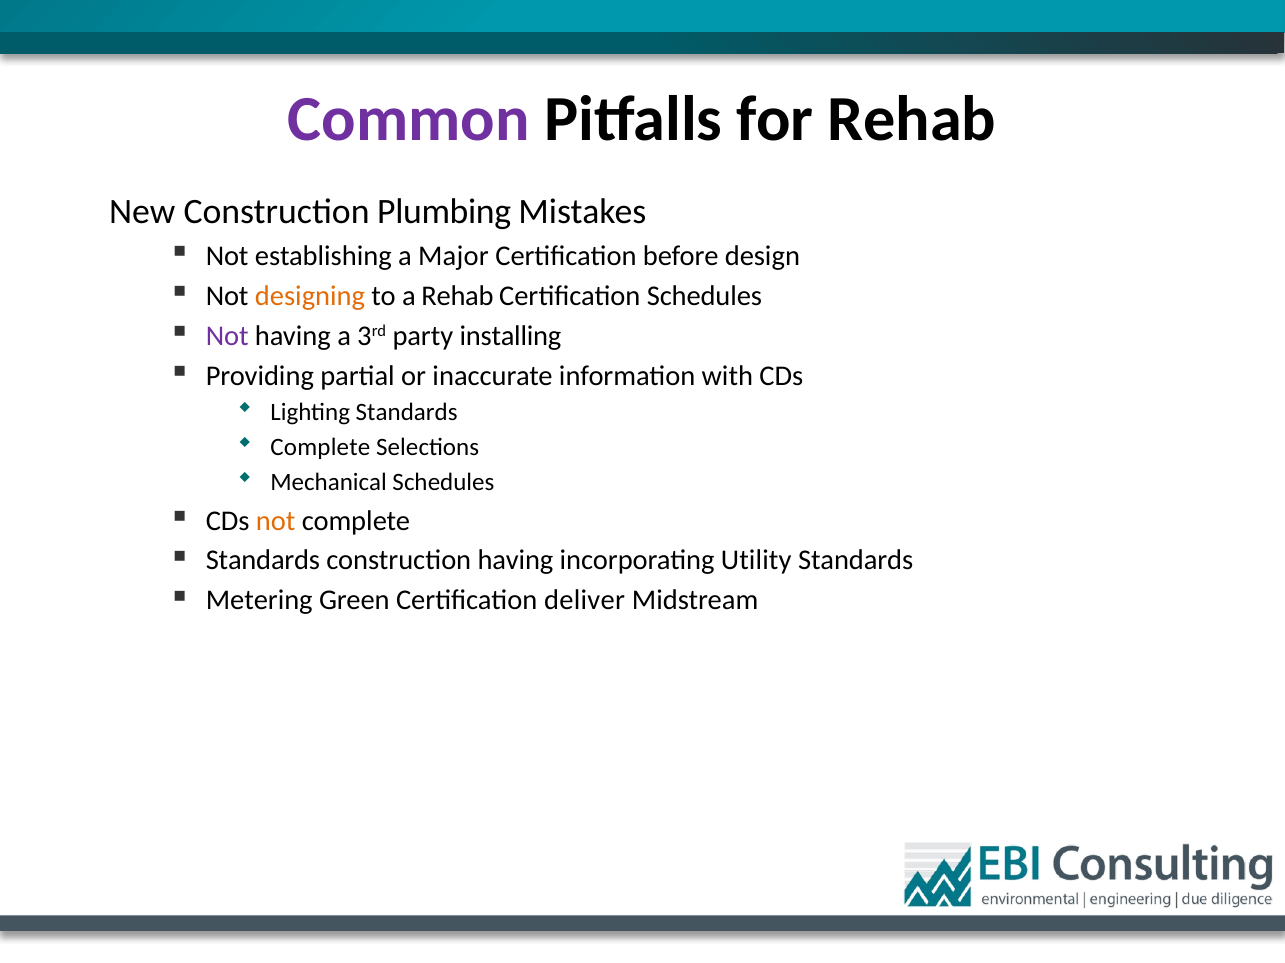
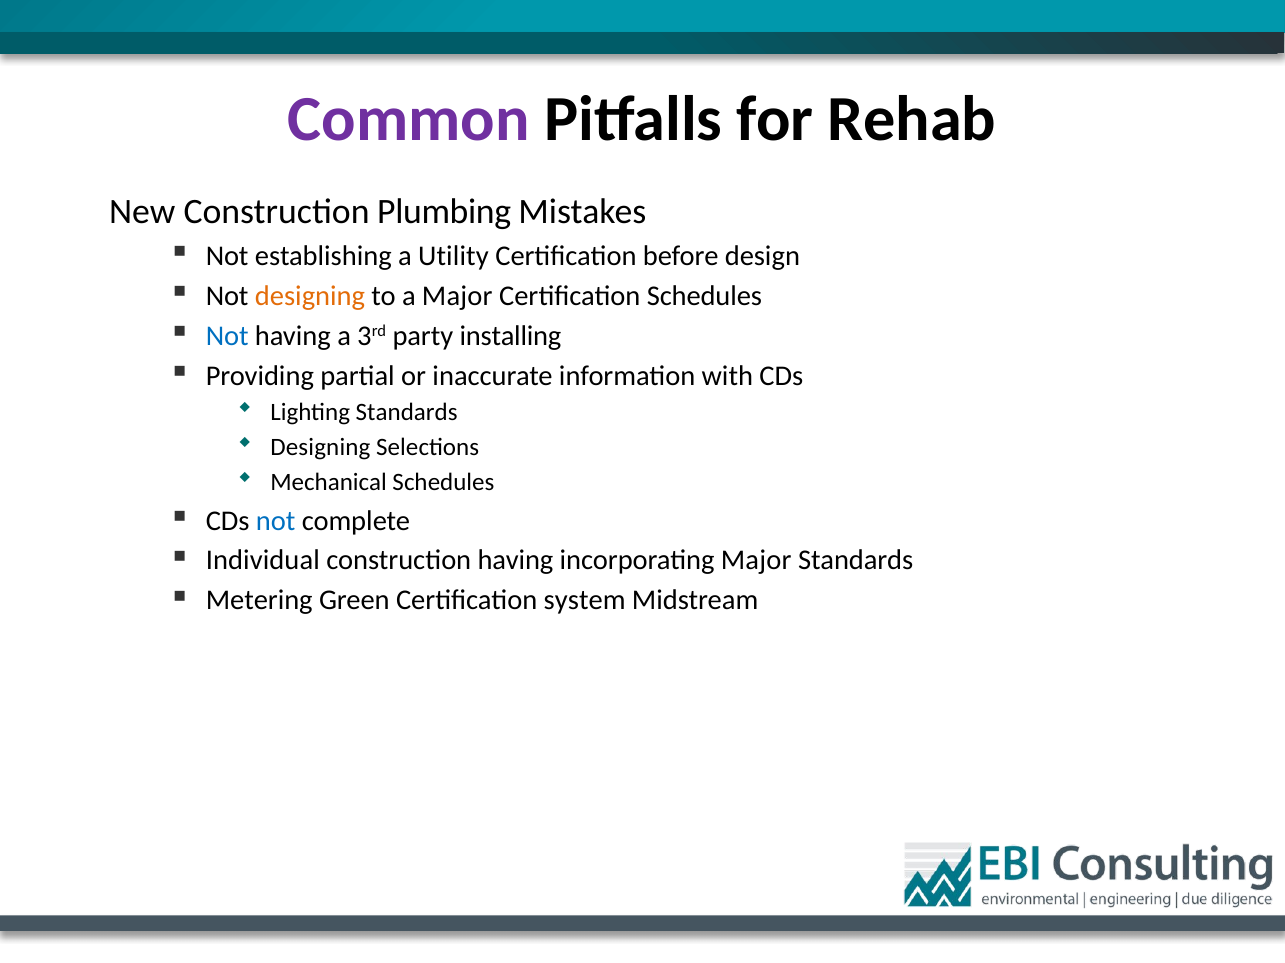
Major: Major -> Utility (453, 256)
a Rehab: Rehab -> Major (457, 296)
Not colour: purple -> blue (227, 336)
Complete: Complete -> Designing (320, 448)
not colour: orange -> blue (276, 521)
Standards: Standards -> Individual (263, 561)
incorporating Utility: Utility -> Major (756, 561)
deliver: deliver -> system (585, 601)
